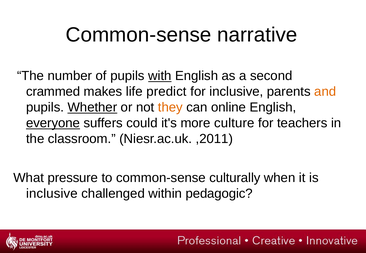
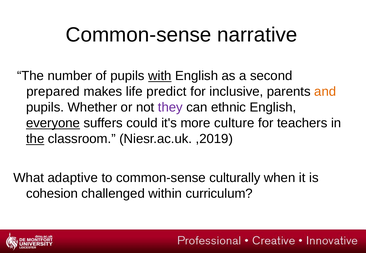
crammed: crammed -> prepared (53, 92)
Whether underline: present -> none (92, 108)
they colour: orange -> purple (170, 108)
online: online -> ethnic (229, 108)
the underline: none -> present (35, 139)
,2011: ,2011 -> ,2019 (214, 139)
pressure: pressure -> adaptive (73, 178)
inclusive: inclusive -> cohesion (52, 194)
pedagogic: pedagogic -> curriculum (219, 194)
